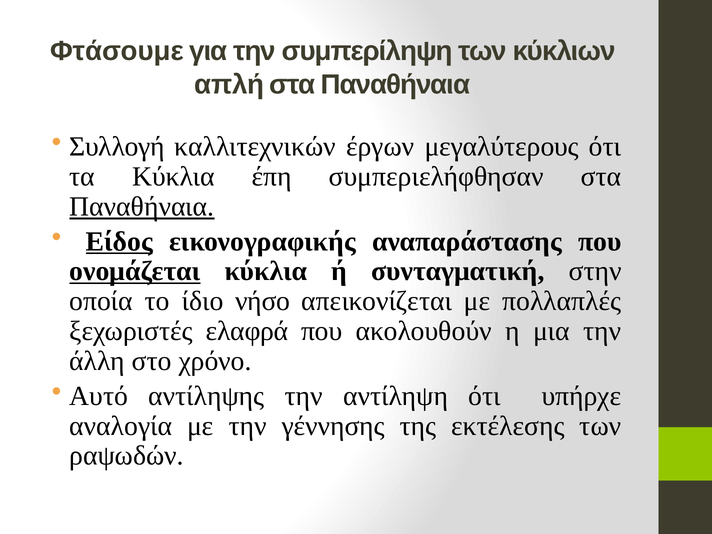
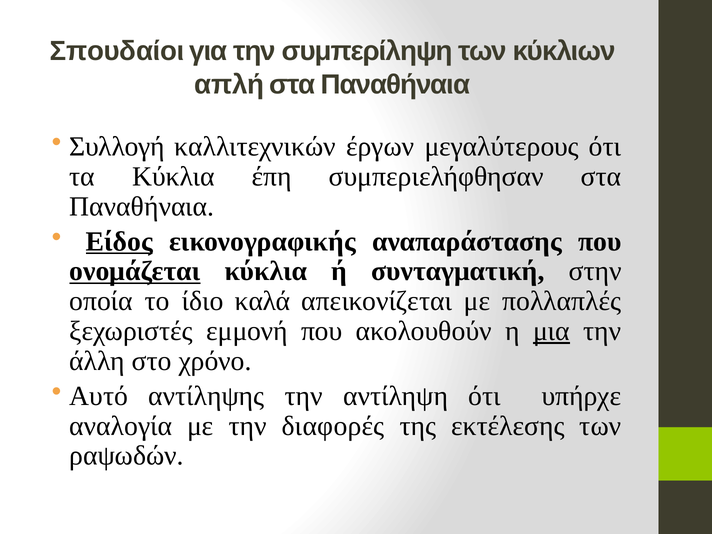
Φτάσουμε: Φτάσουμε -> Σπουδαίοι (117, 51)
Παναθήναια underline: present -> none (142, 207)
νήσο: νήσο -> καλά (263, 301)
ελαφρά: ελαφρά -> εμμονή (247, 331)
μια underline: none -> present (552, 331)
γέννησης: γέννησης -> διαφορές (333, 426)
